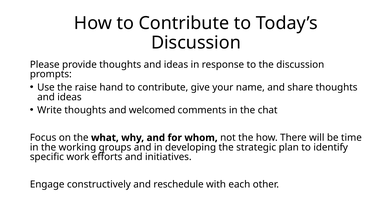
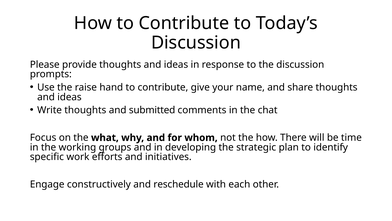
welcomed: welcomed -> submitted (152, 110)
